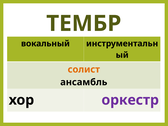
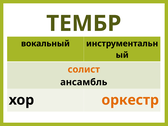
оркестр colour: purple -> orange (130, 100)
